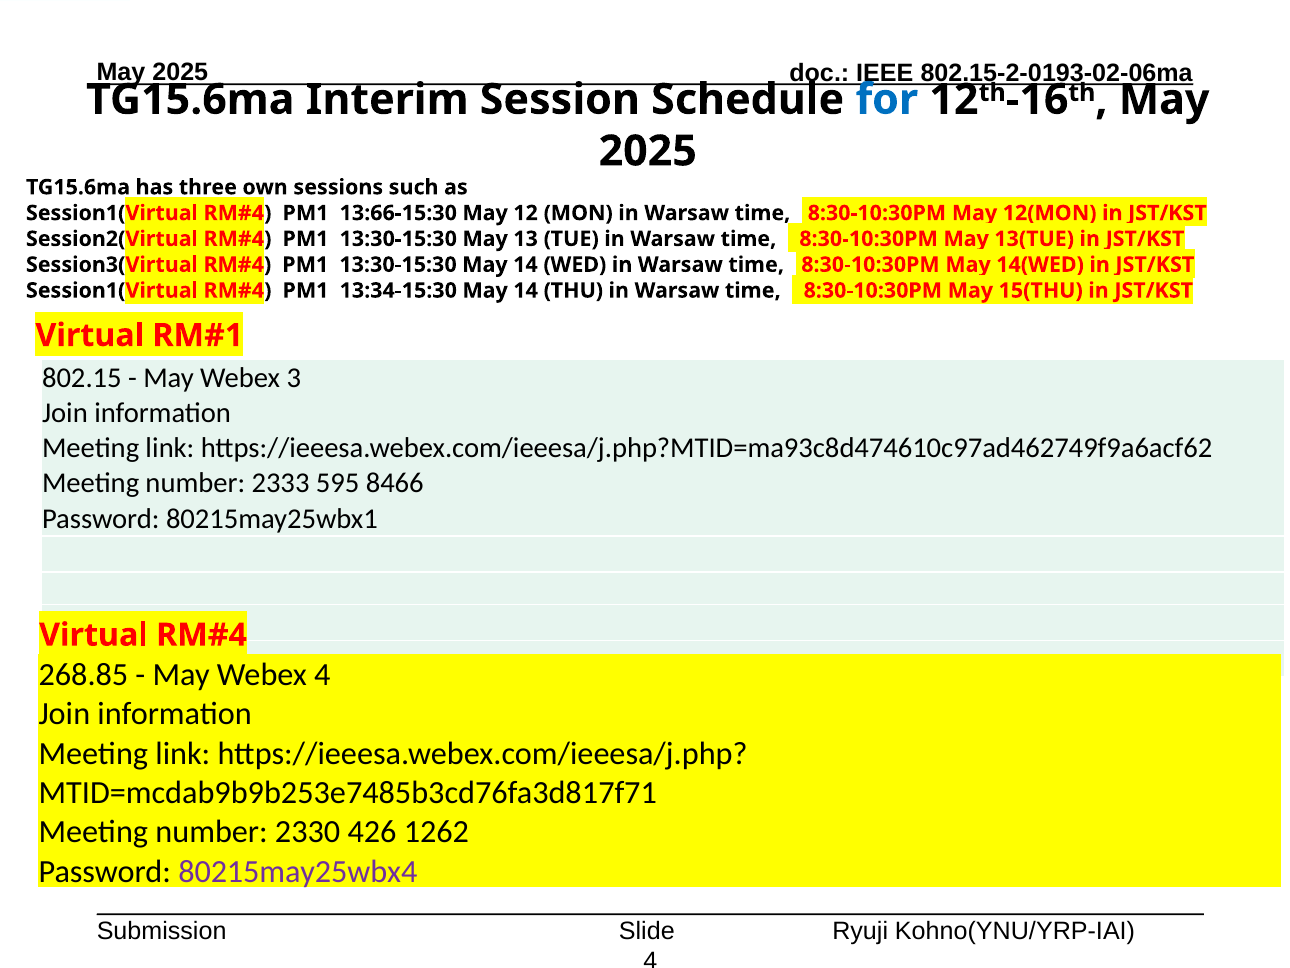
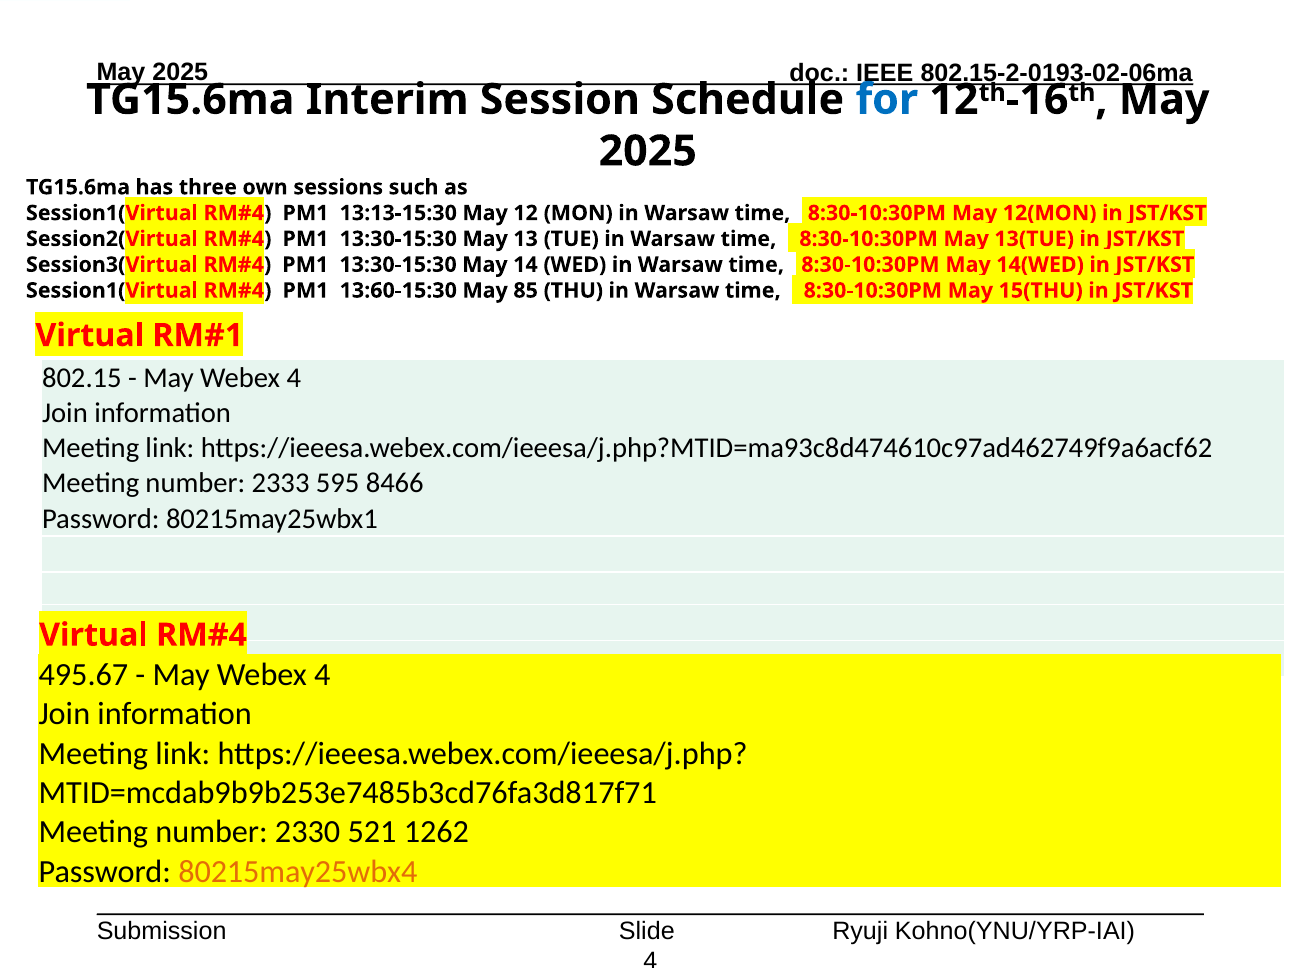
13:66-15:30: 13:66-15:30 -> 13:13-15:30 (398, 213)
13:34-15:30: 13:34-15:30 -> 13:60-15:30 (398, 290)
14: 14 -> 85 (526, 290)
3: 3 -> 4 (294, 378)
268.85: 268.85 -> 495.67 (83, 674)
426: 426 -> 521 (372, 832)
80215may25wbx4 colour: purple -> orange (298, 871)
